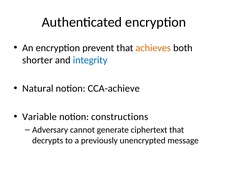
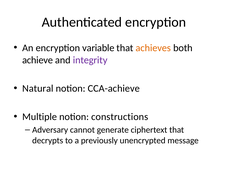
prevent: prevent -> variable (98, 48)
shorter: shorter -> achieve (38, 60)
integrity colour: blue -> purple (90, 60)
Variable: Variable -> Multiple (40, 117)
